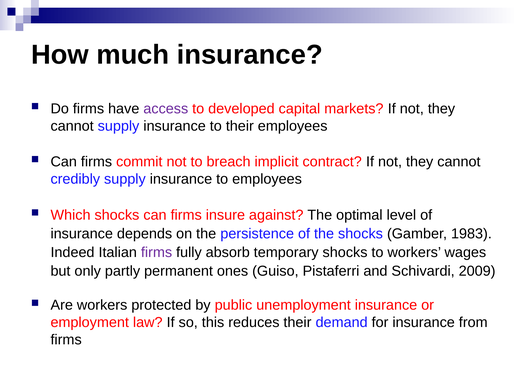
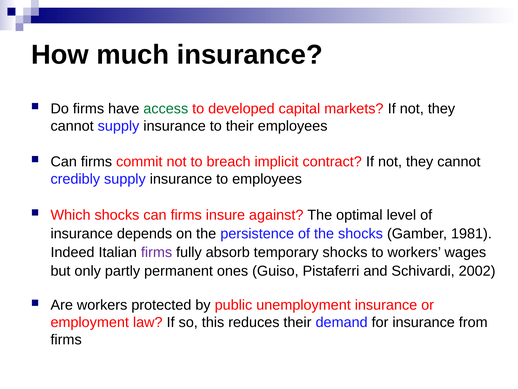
access colour: purple -> green (166, 109)
1983: 1983 -> 1981 (471, 233)
2009: 2009 -> 2002 (477, 271)
